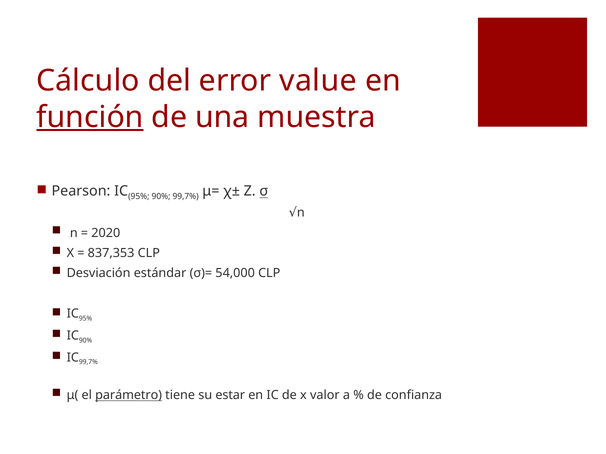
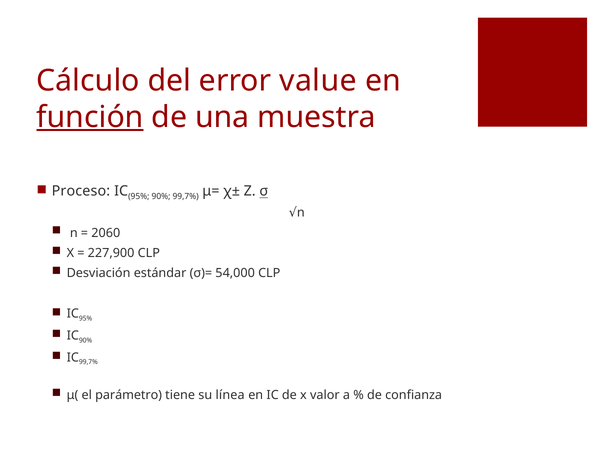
Pearson: Pearson -> Proceso (81, 191)
2020: 2020 -> 2060 (106, 233)
837,353: 837,353 -> 227,900 (111, 253)
parámetro underline: present -> none (129, 396)
estar: estar -> línea (230, 396)
